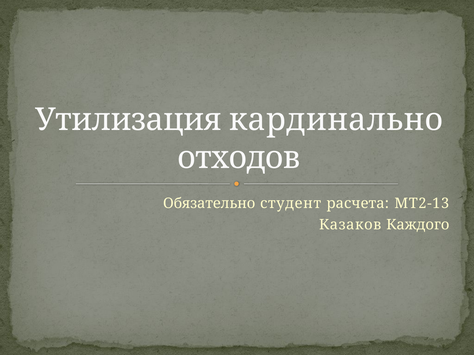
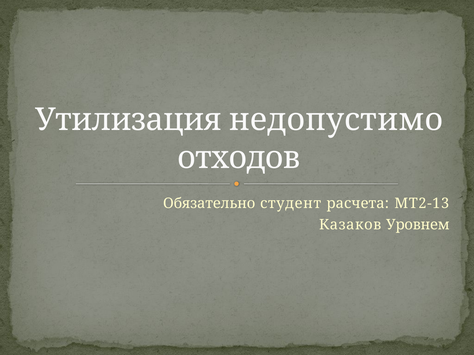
кардинально: кардинально -> недопустимо (336, 120)
Каждого: Каждого -> Уровнем (418, 225)
